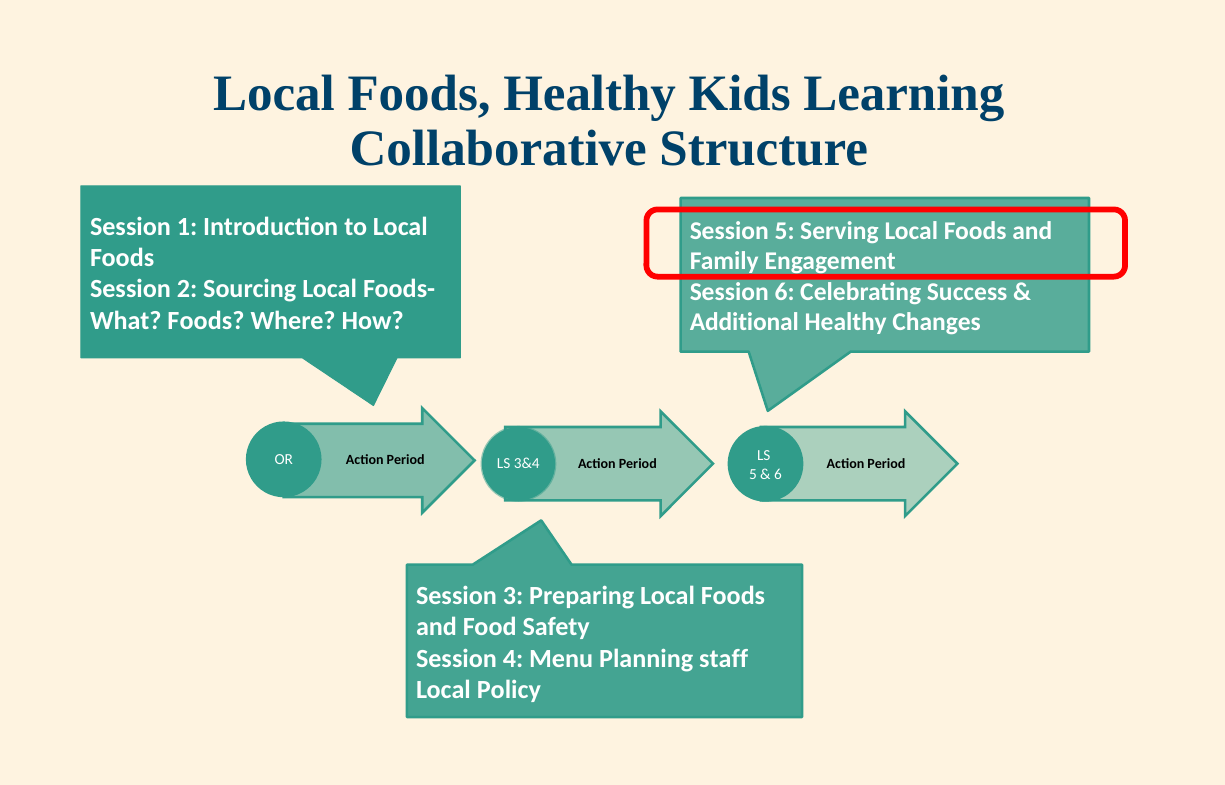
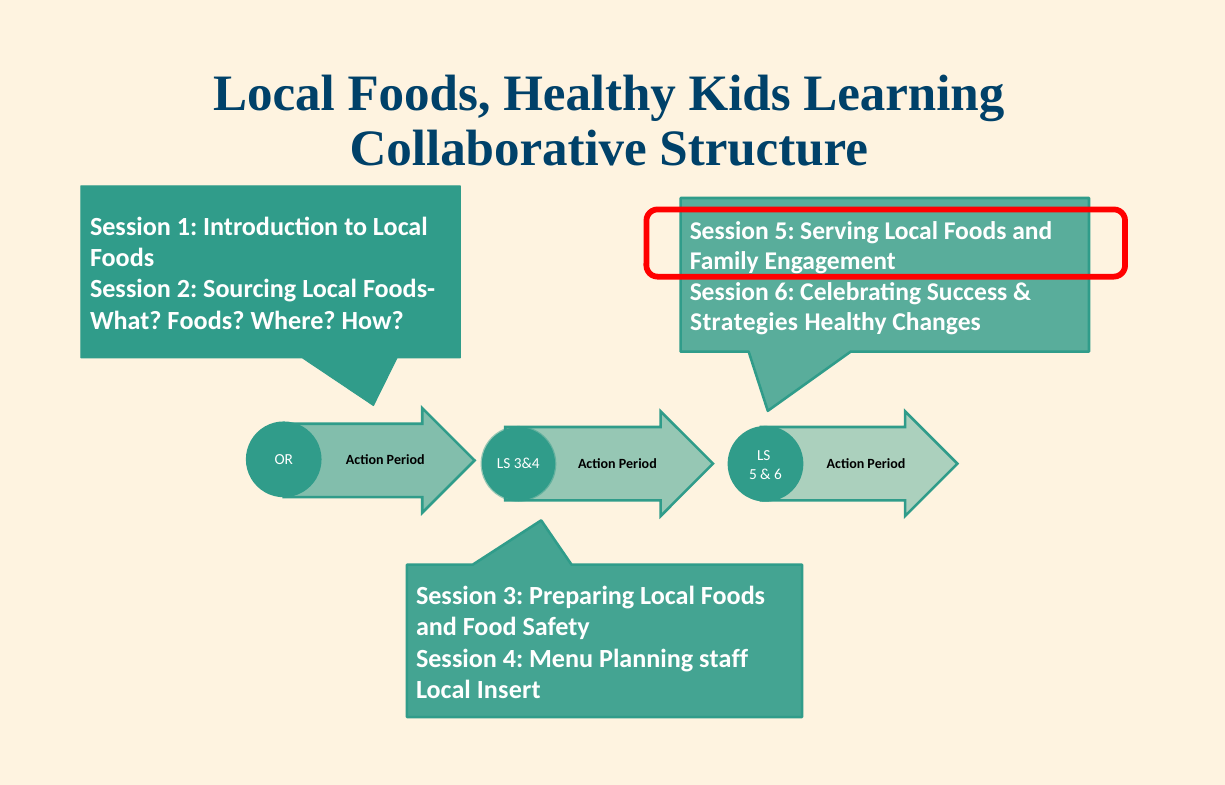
Additional: Additional -> Strategies (744, 322)
Policy: Policy -> Insert (509, 690)
